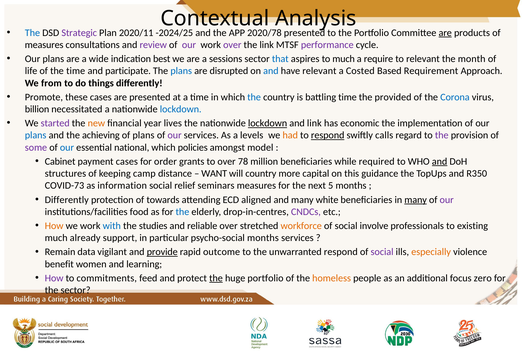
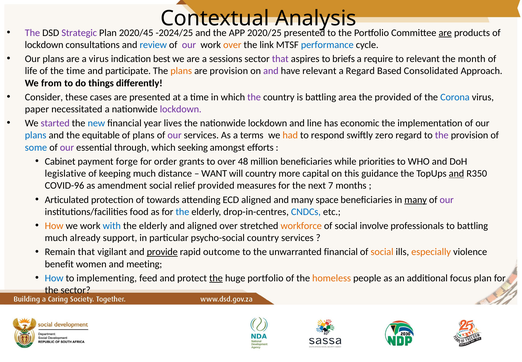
The colour: blue -> purple (32, 33)
2020/11: 2020/11 -> 2020/45 (136, 33)
2020/78: 2020/78 -> 2020/25 (264, 33)
measures: measures -> lockdown (44, 45)
review colour: purple -> blue (153, 45)
over colour: purple -> orange (232, 45)
performance colour: purple -> blue (327, 45)
a wide: wide -> virus (99, 59)
that colour: blue -> purple (280, 59)
to much: much -> briefs (344, 59)
plans colour: blue -> orange (181, 71)
are disrupted: disrupted -> provision (229, 71)
and colour: blue -> purple (271, 71)
a Costed: Costed -> Regard (360, 71)
Requirement: Requirement -> Consolidated (431, 71)
Promote: Promote -> Consider (44, 97)
the colour: blue -> purple (254, 97)
battling time: time -> area (347, 97)
billion: billion -> paper (37, 109)
lockdown colour: blue -> purple (181, 109)
new colour: orange -> blue (96, 123)
lockdown underline: present -> none (268, 123)
and link: link -> line (314, 123)
achieving: achieving -> equitable (101, 135)
levels: levels -> terms (252, 135)
respond underline: present -> none (328, 135)
calls: calls -> zero (384, 135)
some colour: purple -> blue (36, 147)
our colour: blue -> purple (67, 147)
national: national -> through (132, 147)
policies: policies -> seeking (193, 147)
model: model -> efforts (260, 147)
payment cases: cases -> forge (127, 161)
78: 78 -> 48 (243, 161)
required: required -> priorities (377, 161)
and underline: present -> none (440, 161)
structures: structures -> legislative (65, 173)
keeping camp: camp -> much (144, 173)
and underline: none -> present (456, 173)
COVID-73: COVID-73 -> COVID-96 (64, 185)
information: information -> amendment (122, 185)
relief seminars: seminars -> provided (216, 185)
5: 5 -> 7 (331, 185)
Differently: Differently -> Articulated (67, 199)
white: white -> space (327, 199)
CNDCs colour: purple -> blue (306, 211)
studies: studies -> elderly (153, 225)
and reliable: reliable -> aligned (202, 225)
to existing: existing -> battling (473, 225)
psycho-social months: months -> country (263, 237)
Remain data: data -> that (86, 252)
unwarranted respond: respond -> financial (341, 252)
social colour: purple -> orange (382, 252)
learning: learning -> meeting (144, 264)
How colour: purple -> blue (54, 278)
commitments: commitments -> implementing (107, 278)
focus zero: zero -> plan (483, 278)
